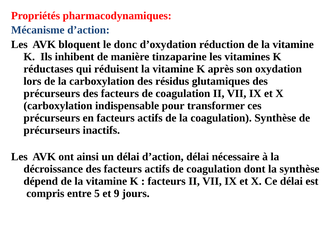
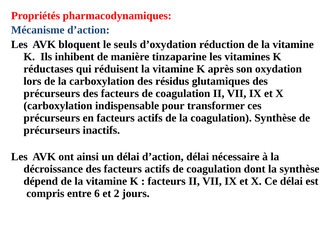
donc: donc -> seuls (125, 45)
5: 5 -> 6 (97, 194)
9: 9 -> 2 (117, 194)
